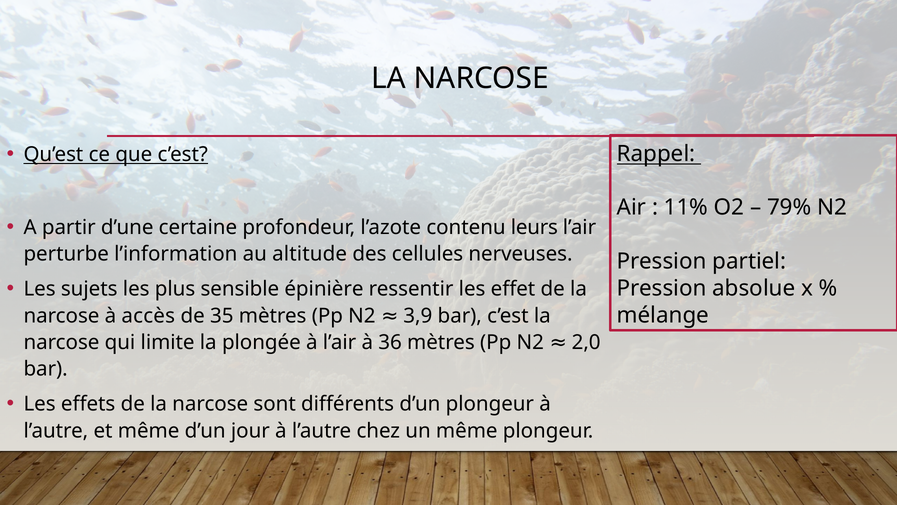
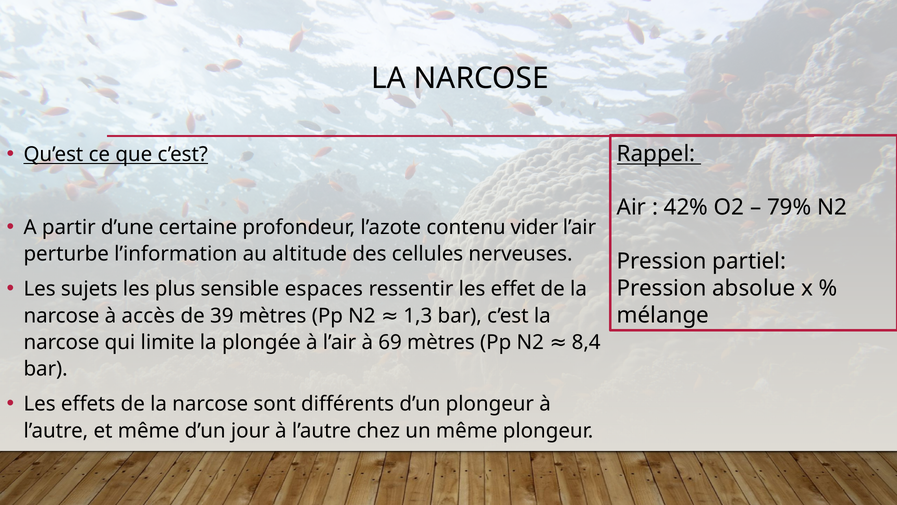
11%: 11% -> 42% (686, 207)
leurs: leurs -> vider (534, 227)
épinière: épinière -> espaces (324, 289)
35: 35 -> 39 (222, 316)
3,9: 3,9 -> 1,3 (418, 316)
36: 36 -> 69 (390, 342)
2,0: 2,0 -> 8,4 (586, 342)
